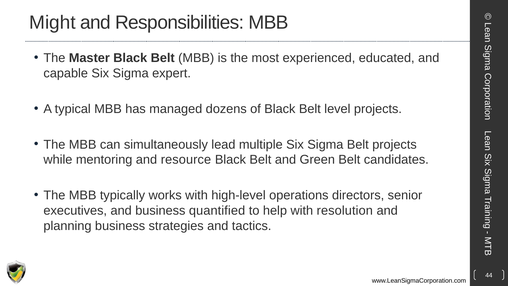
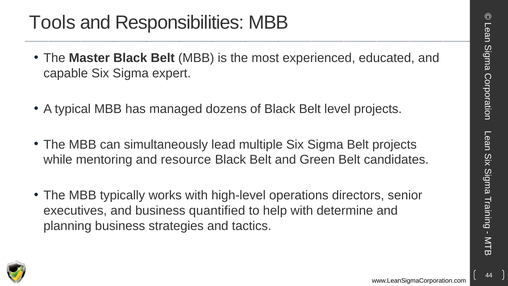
Might: Might -> Tools (52, 23)
resolution: resolution -> determine (345, 210)
